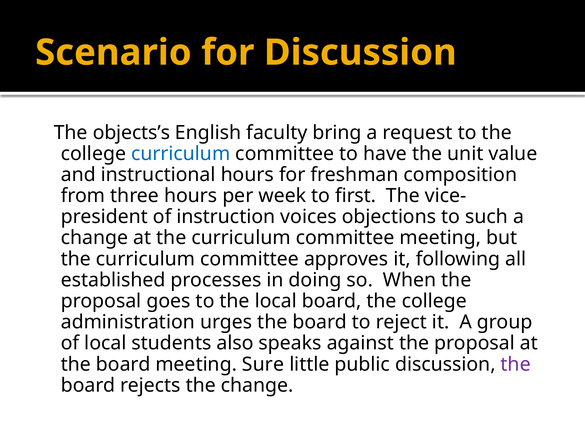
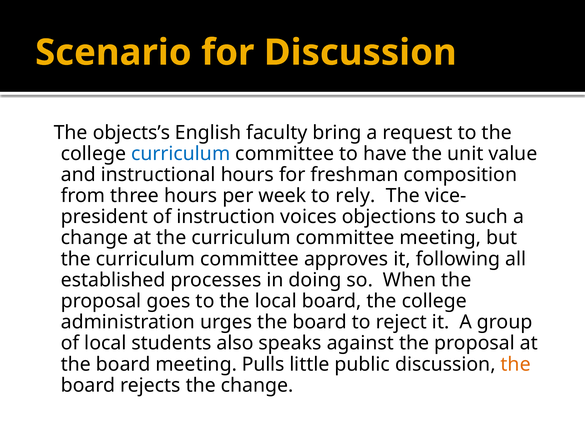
first: first -> rely (355, 196)
Sure: Sure -> Pulls (263, 364)
the colour: purple -> orange (516, 364)
